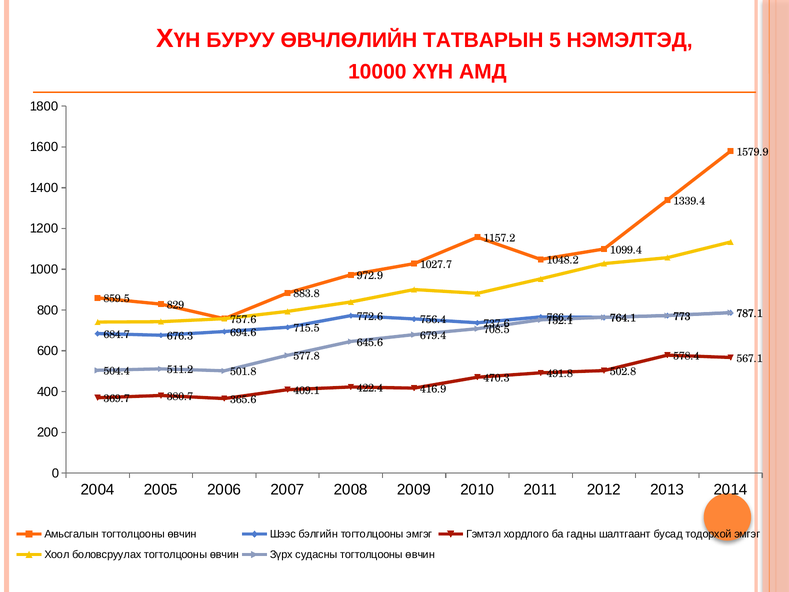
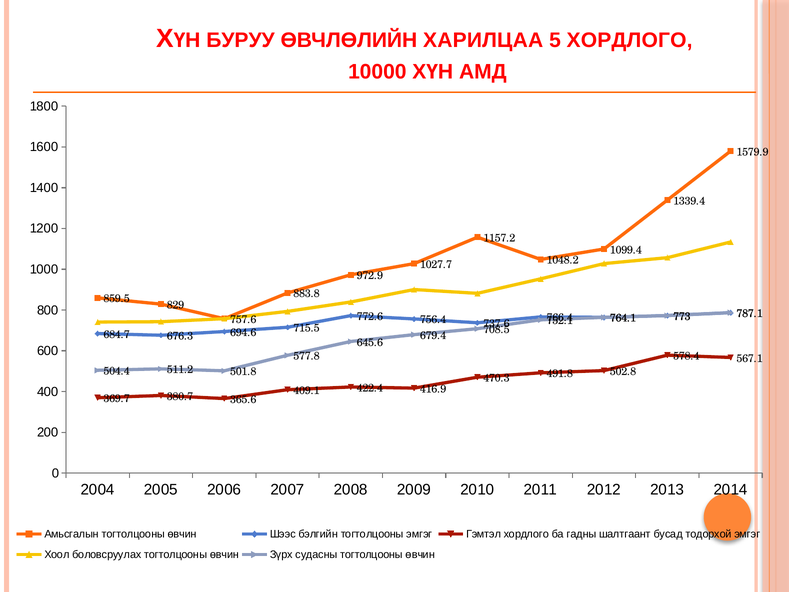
ТАТВАРЫН: ТАТВАРЫН -> ХАРИЛЦАА (483, 40)
5 НЭМЭЛТЭД: НЭМЭЛТЭД -> ХОРДЛОГО (630, 40)
